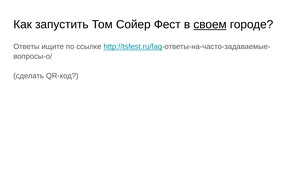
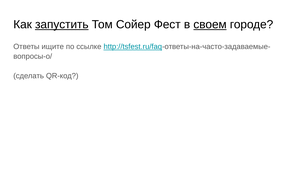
запустить underline: none -> present (62, 25)
